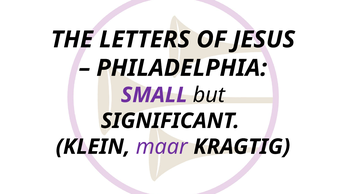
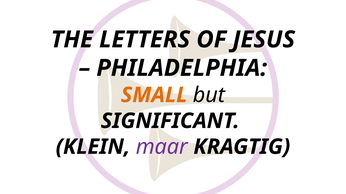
SMALL colour: purple -> orange (154, 95)
